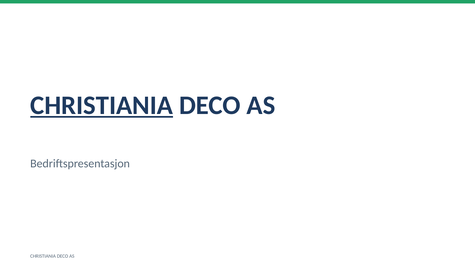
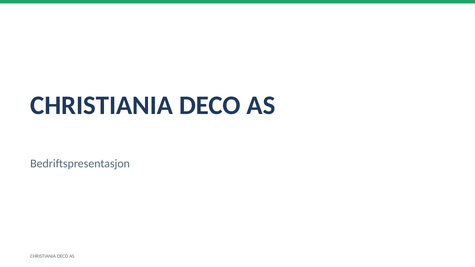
CHRISTIANIA underline: present -> none (102, 105)
